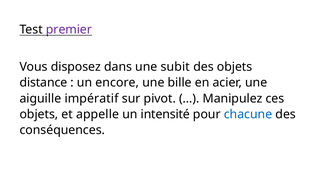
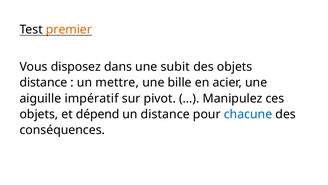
premier colour: purple -> orange (69, 30)
encore: encore -> mettre (117, 82)
appelle: appelle -> dépend (98, 114)
un intensité: intensité -> distance (165, 114)
